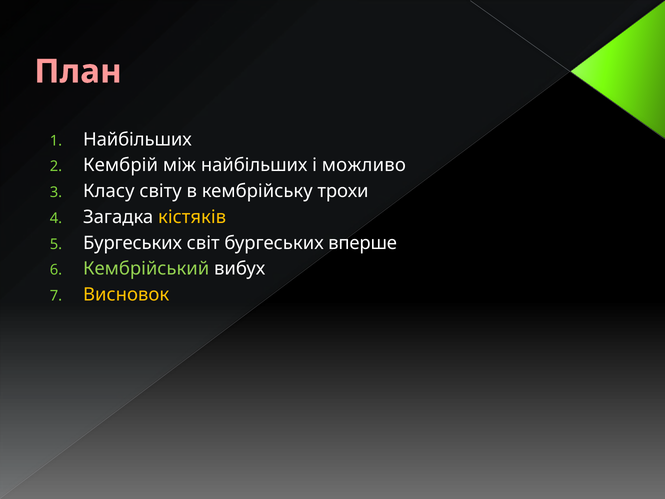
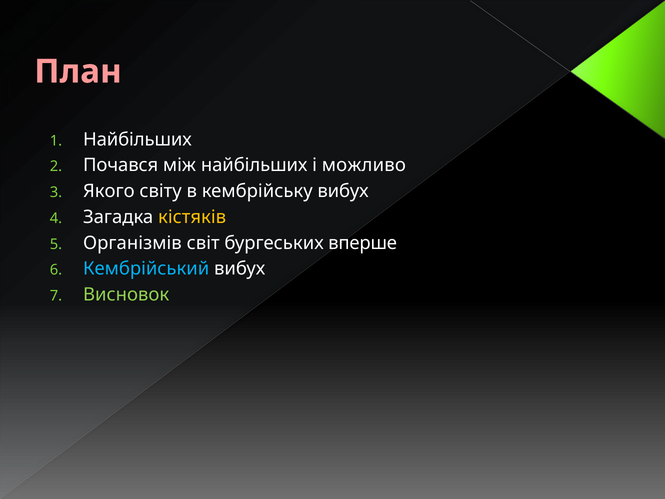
Кембрій: Кембрій -> Почався (121, 165)
Класу: Класу -> Якого (109, 191)
кембрійську трохи: трохи -> вибух (343, 191)
Бургеських: Бургеських -> Організмів (132, 243)
Кембрійський colour: light green -> light blue (146, 269)
Висновок colour: yellow -> light green (126, 295)
